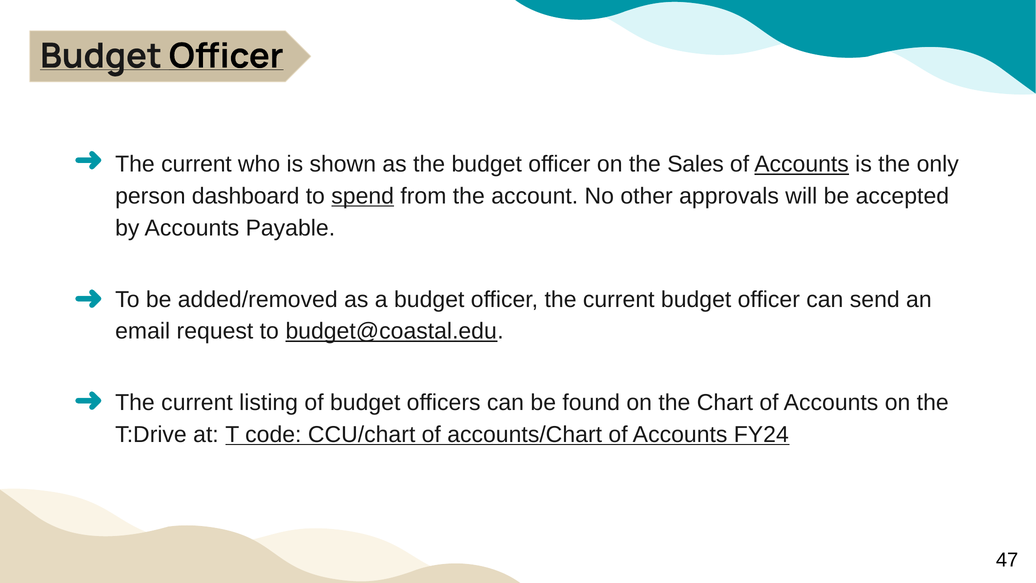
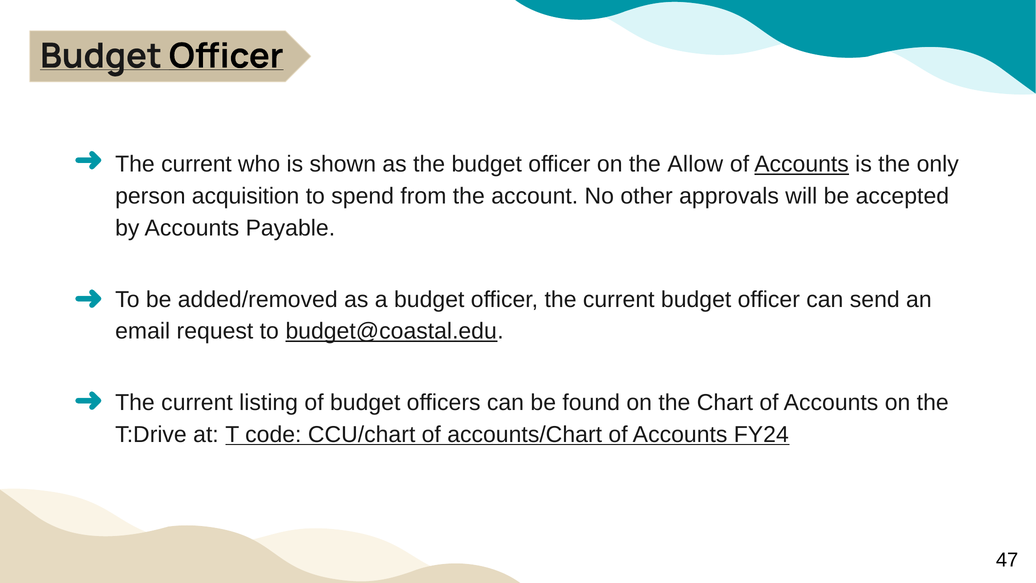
Sales: Sales -> Allow (695, 164)
dashboard: dashboard -> acquisition (246, 196)
spend underline: present -> none (363, 196)
